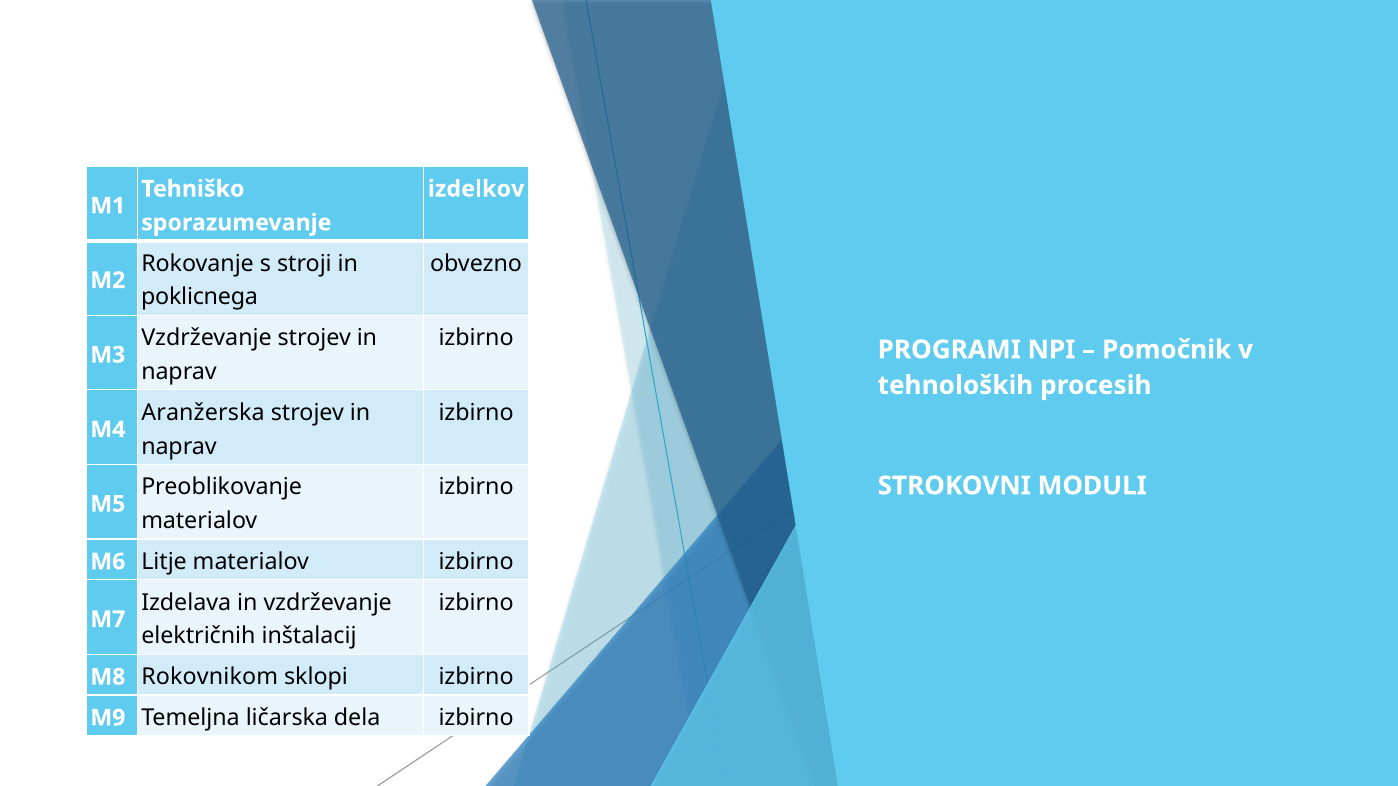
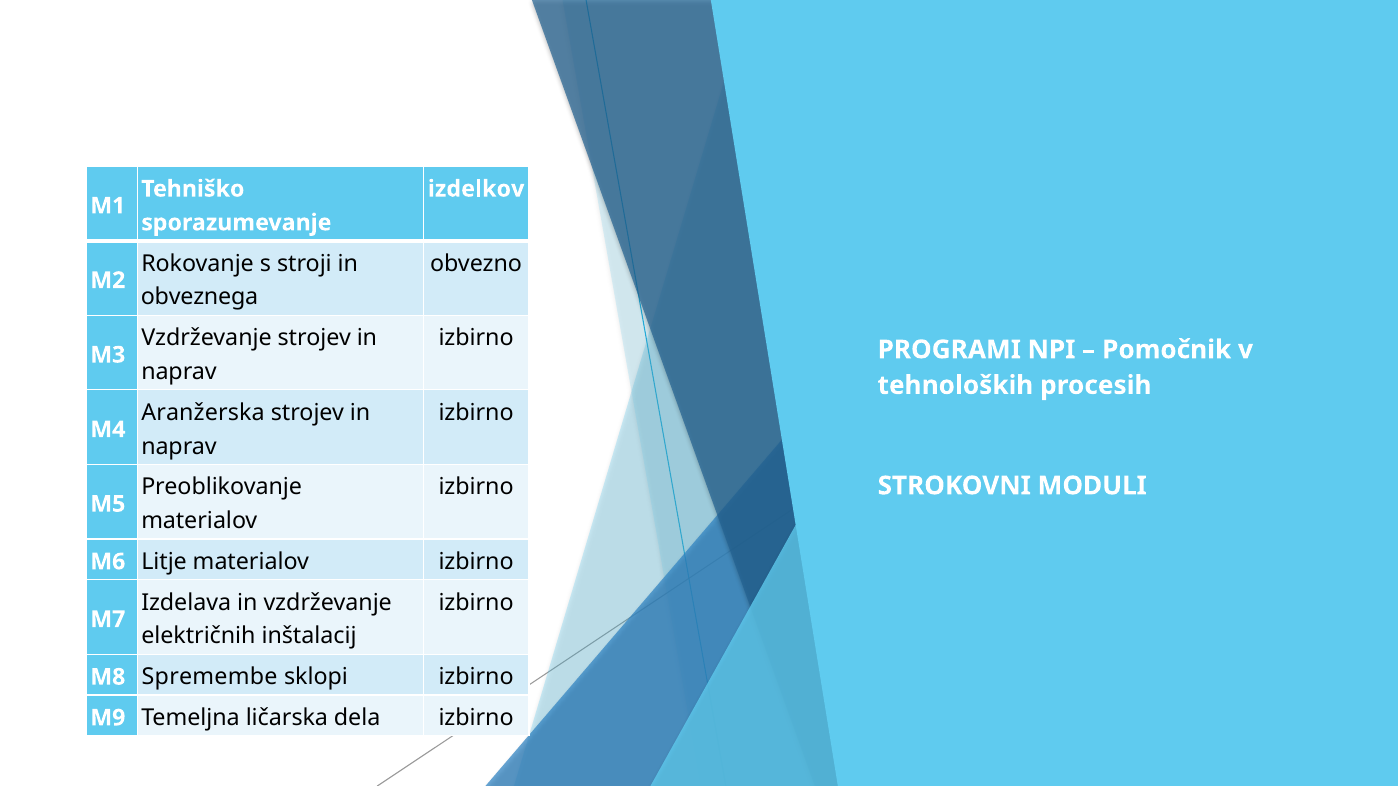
poklicnega: poklicnega -> obveznega (200, 297)
Rokovnikom: Rokovnikom -> Spremembe (210, 677)
